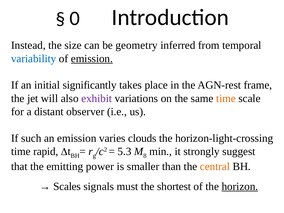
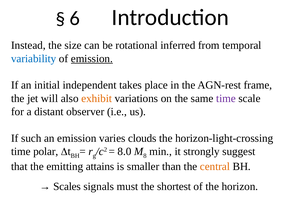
0: 0 -> 6 (75, 18)
geometry: geometry -> rotational (137, 45)
significantly: significantly -> independent (90, 85)
exhibit colour: purple -> orange (97, 98)
time colour: orange -> purple (226, 98)
rapid: rapid -> polar (46, 151)
5.3: 5.3 -> 8.0 (124, 151)
power: power -> attains (100, 167)
horizon underline: present -> none (240, 186)
